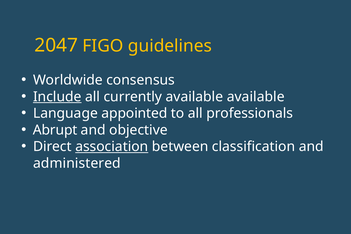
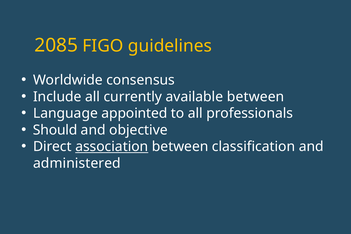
2047: 2047 -> 2085 (56, 45)
Include underline: present -> none (57, 97)
available available: available -> between (256, 97)
Abrupt: Abrupt -> Should (55, 130)
